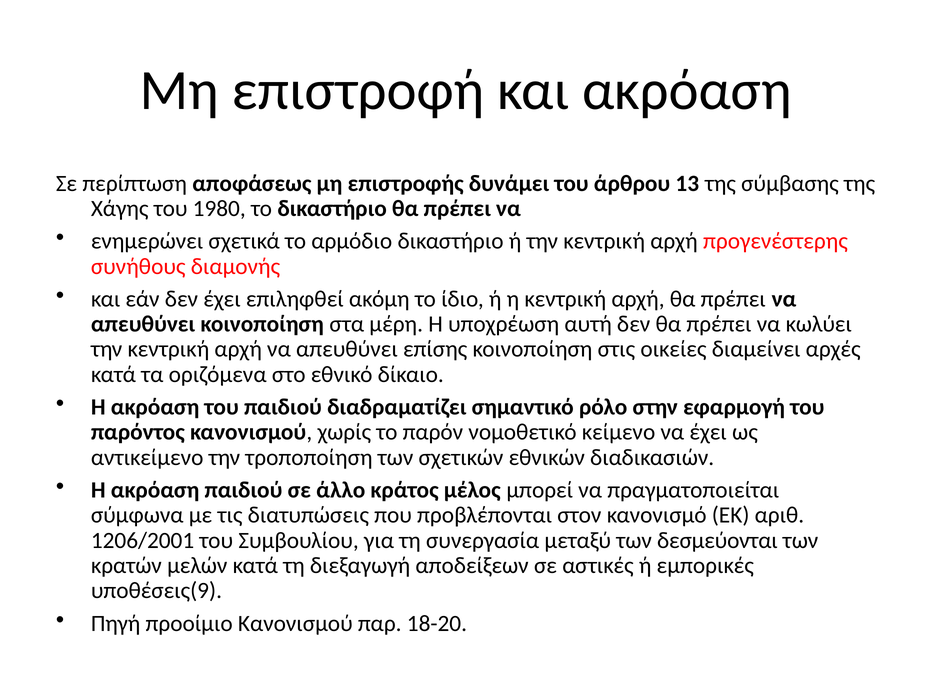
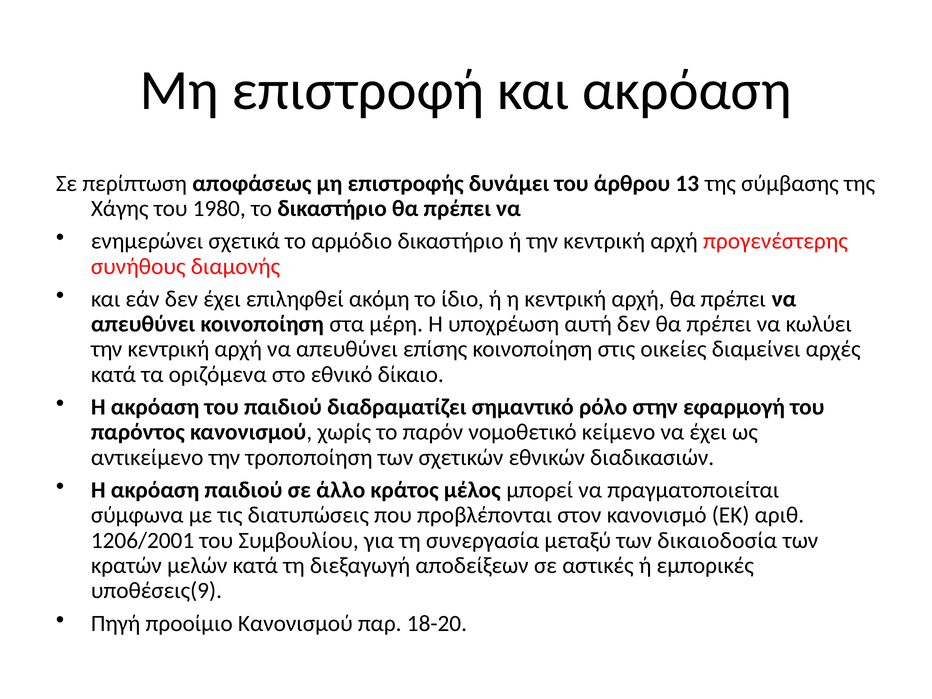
δεσμεύονται: δεσμεύονται -> δικαιοδοσία (717, 540)
